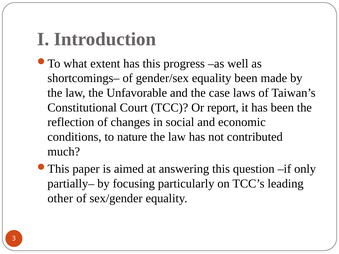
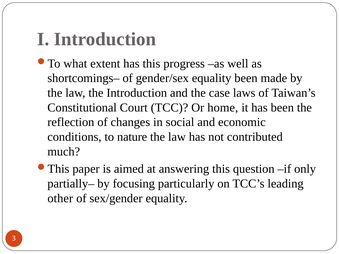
the Unfavorable: Unfavorable -> Introduction (137, 93)
report: report -> home (223, 108)
